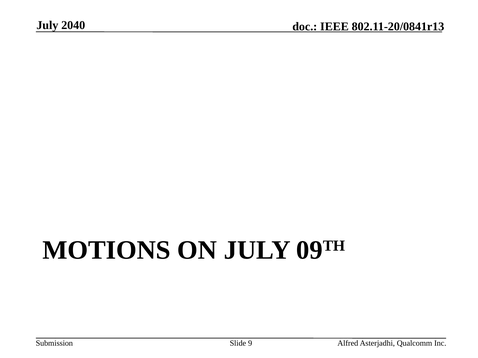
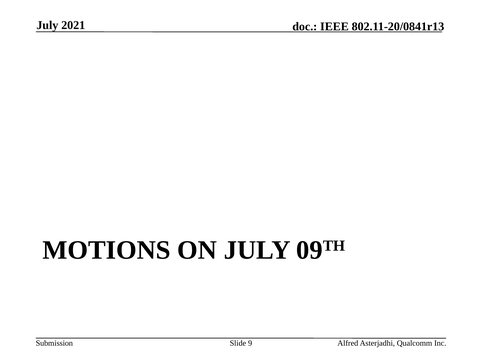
2040: 2040 -> 2021 (73, 25)
